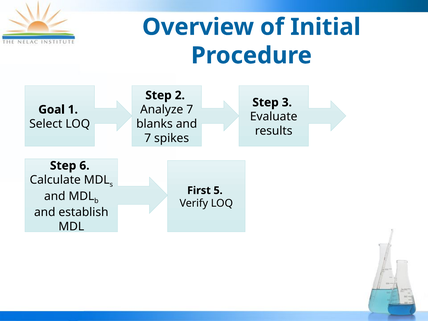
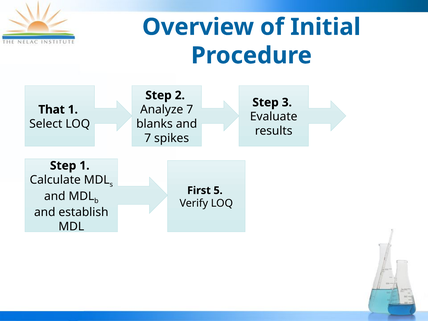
Goal: Goal -> That (52, 110)
Step 6: 6 -> 1 (84, 166)
